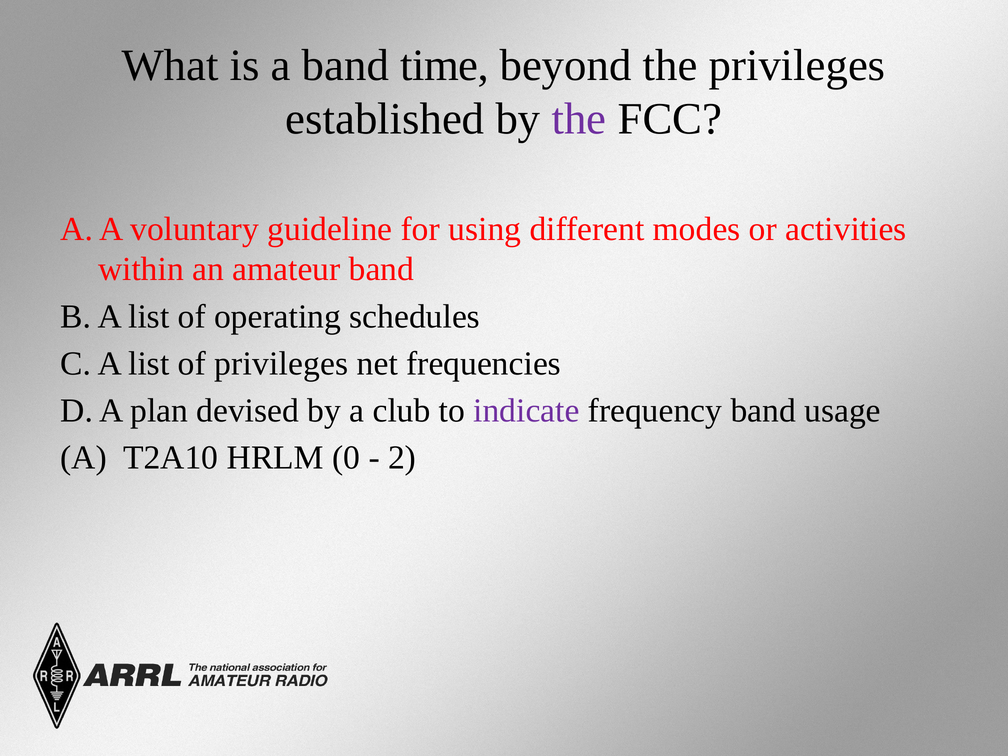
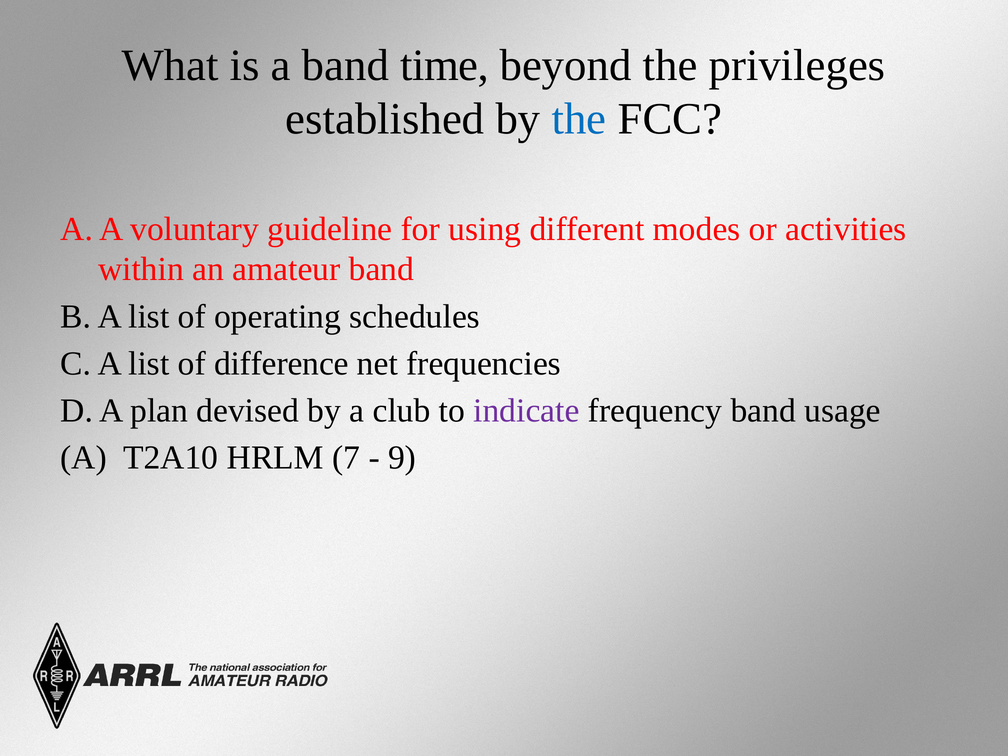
the colour: purple -> blue (579, 119)
of privileges: privileges -> difference (281, 363)
0: 0 -> 7 (346, 458)
2: 2 -> 9 (402, 458)
